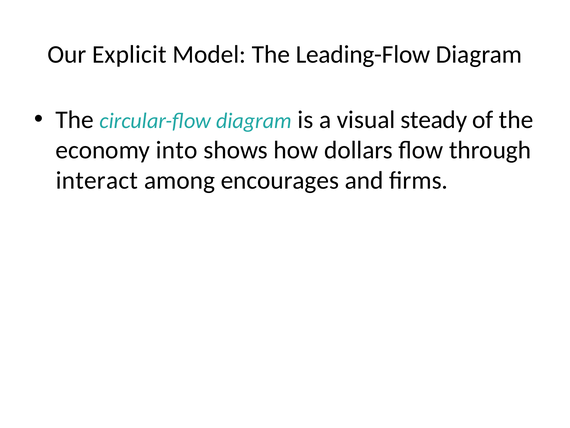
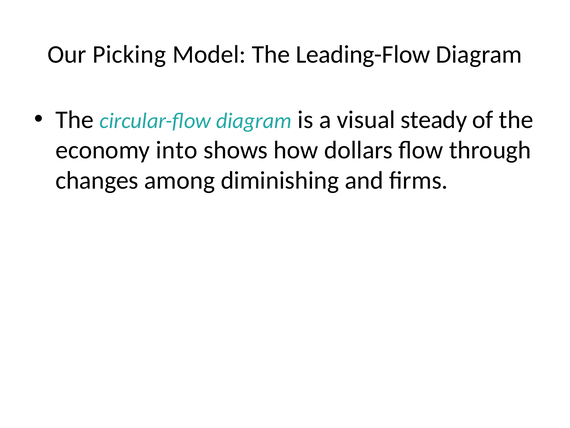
Explicit: Explicit -> Picking (129, 54)
interact: interact -> changes (97, 180)
encourages: encourages -> diminishing (280, 180)
